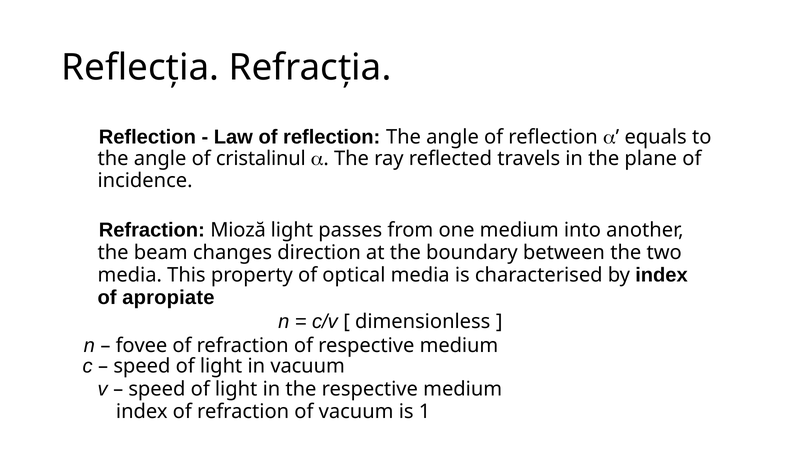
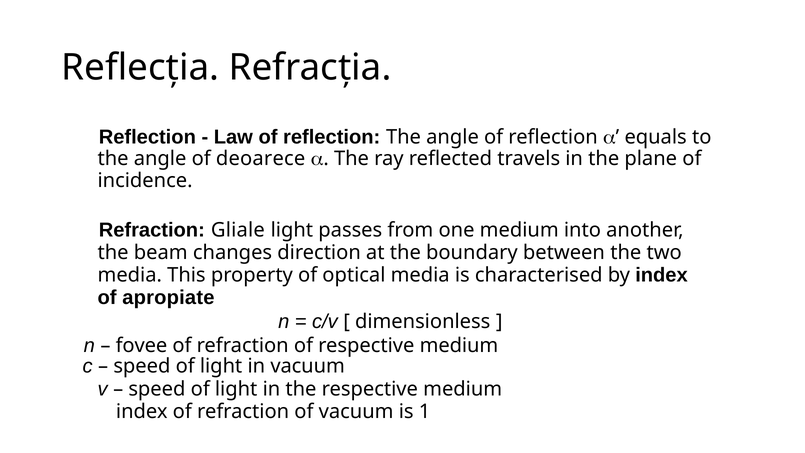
cristalinul: cristalinul -> deoarece (261, 159)
Mioză: Mioză -> Gliale (238, 230)
